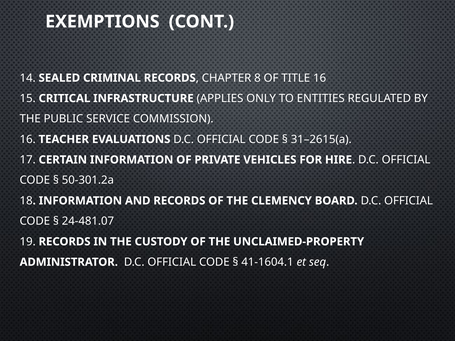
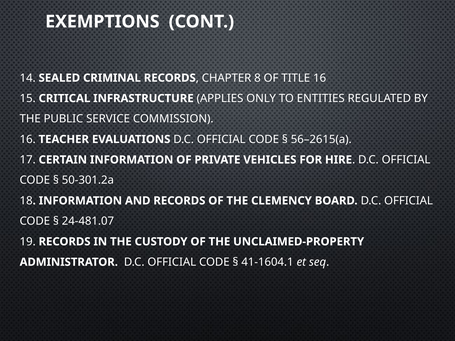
31–2615(a: 31–2615(a -> 56–2615(a (321, 139)
